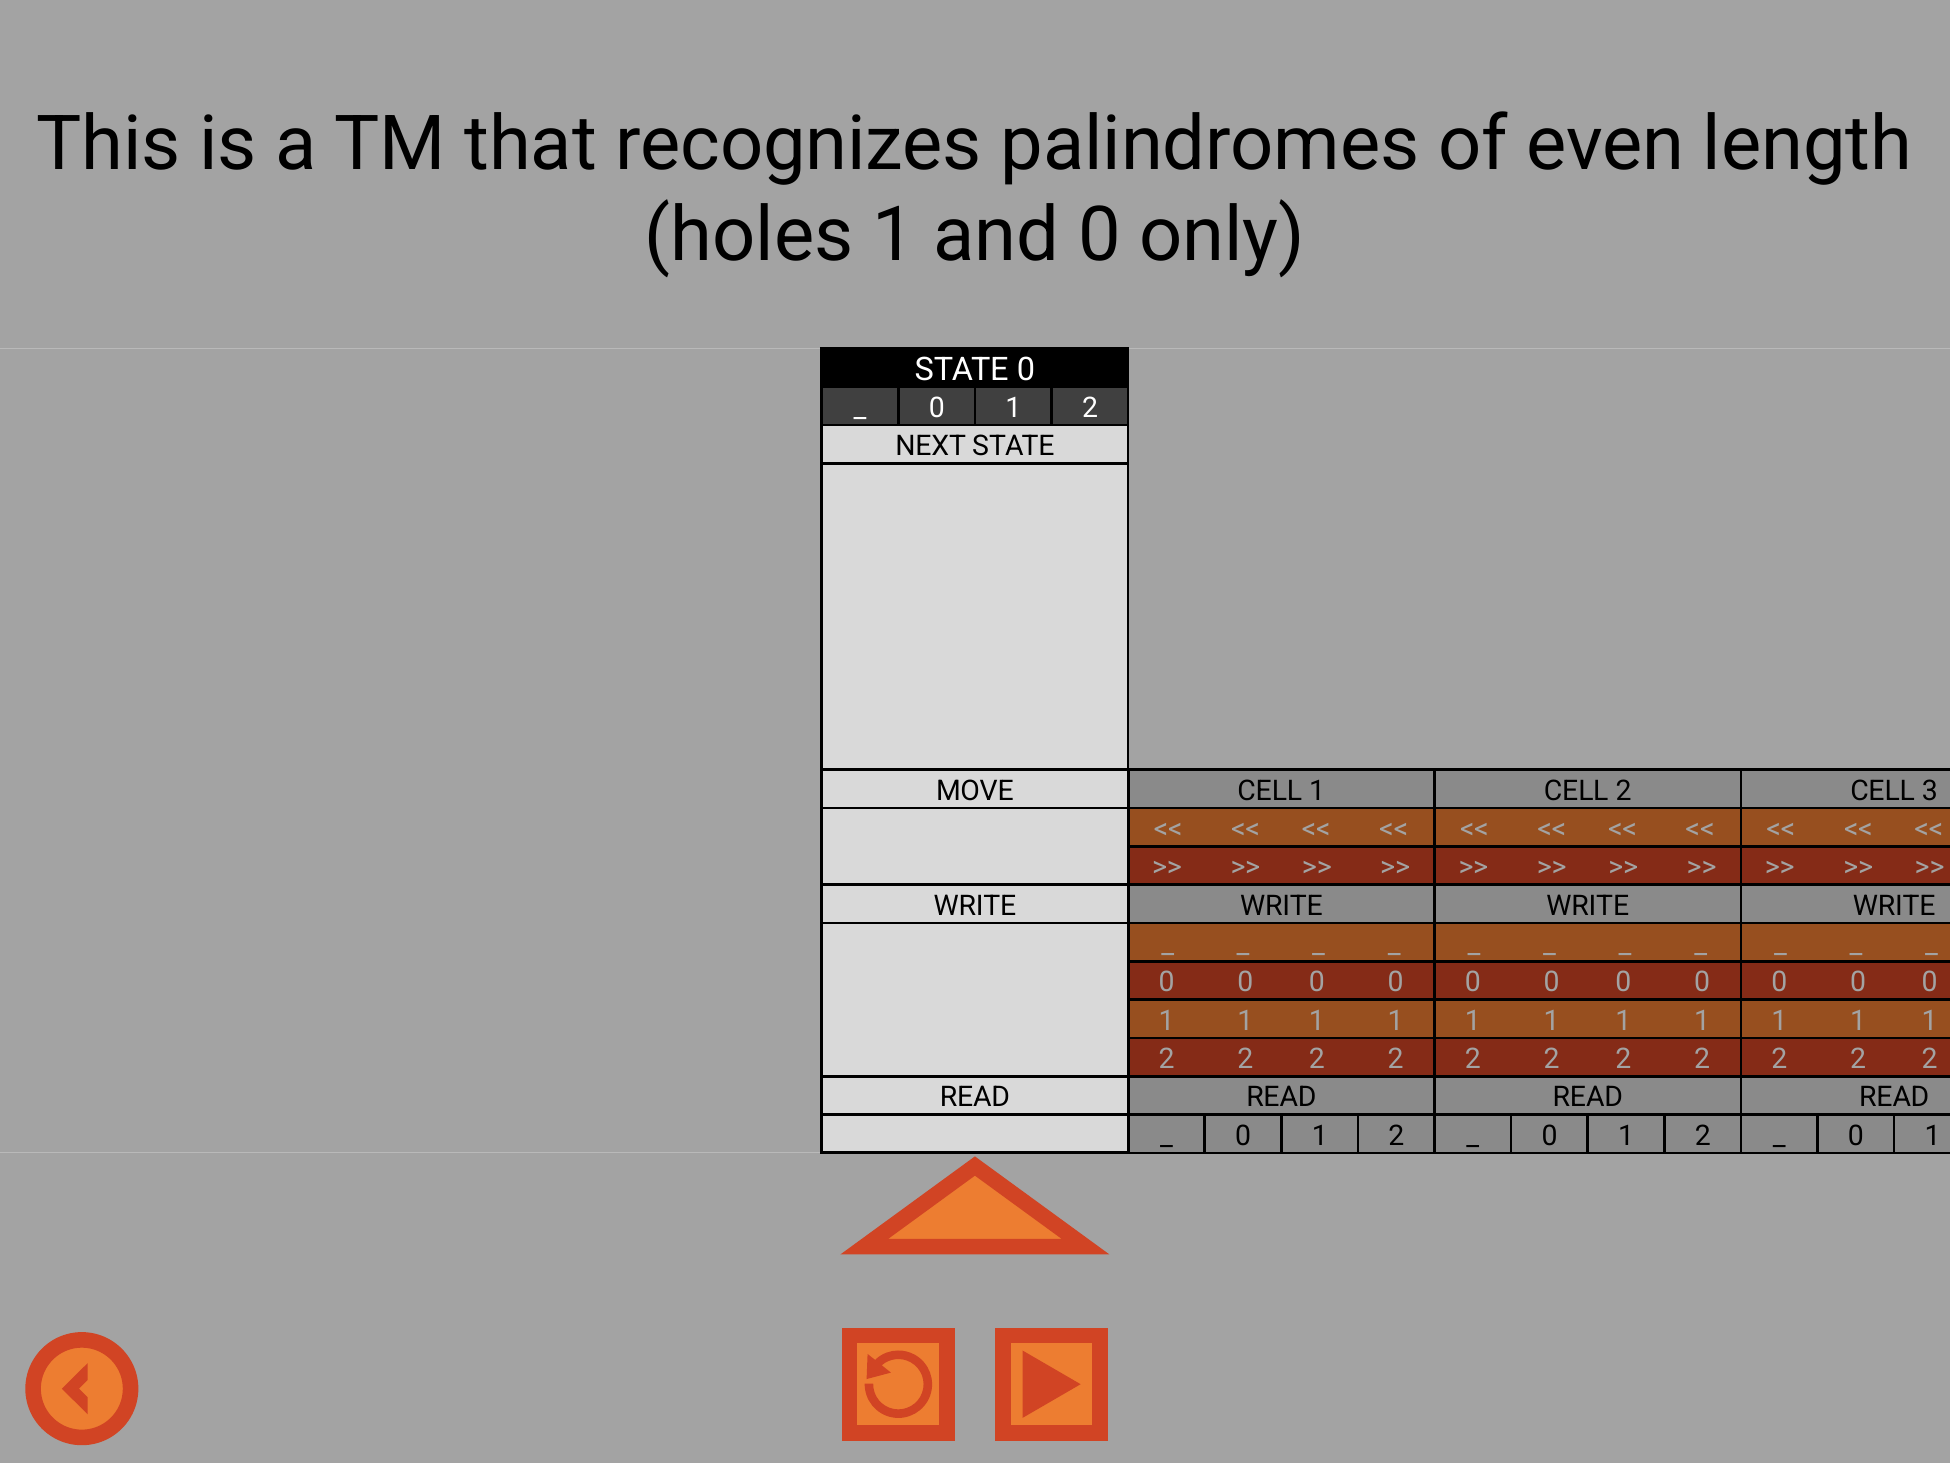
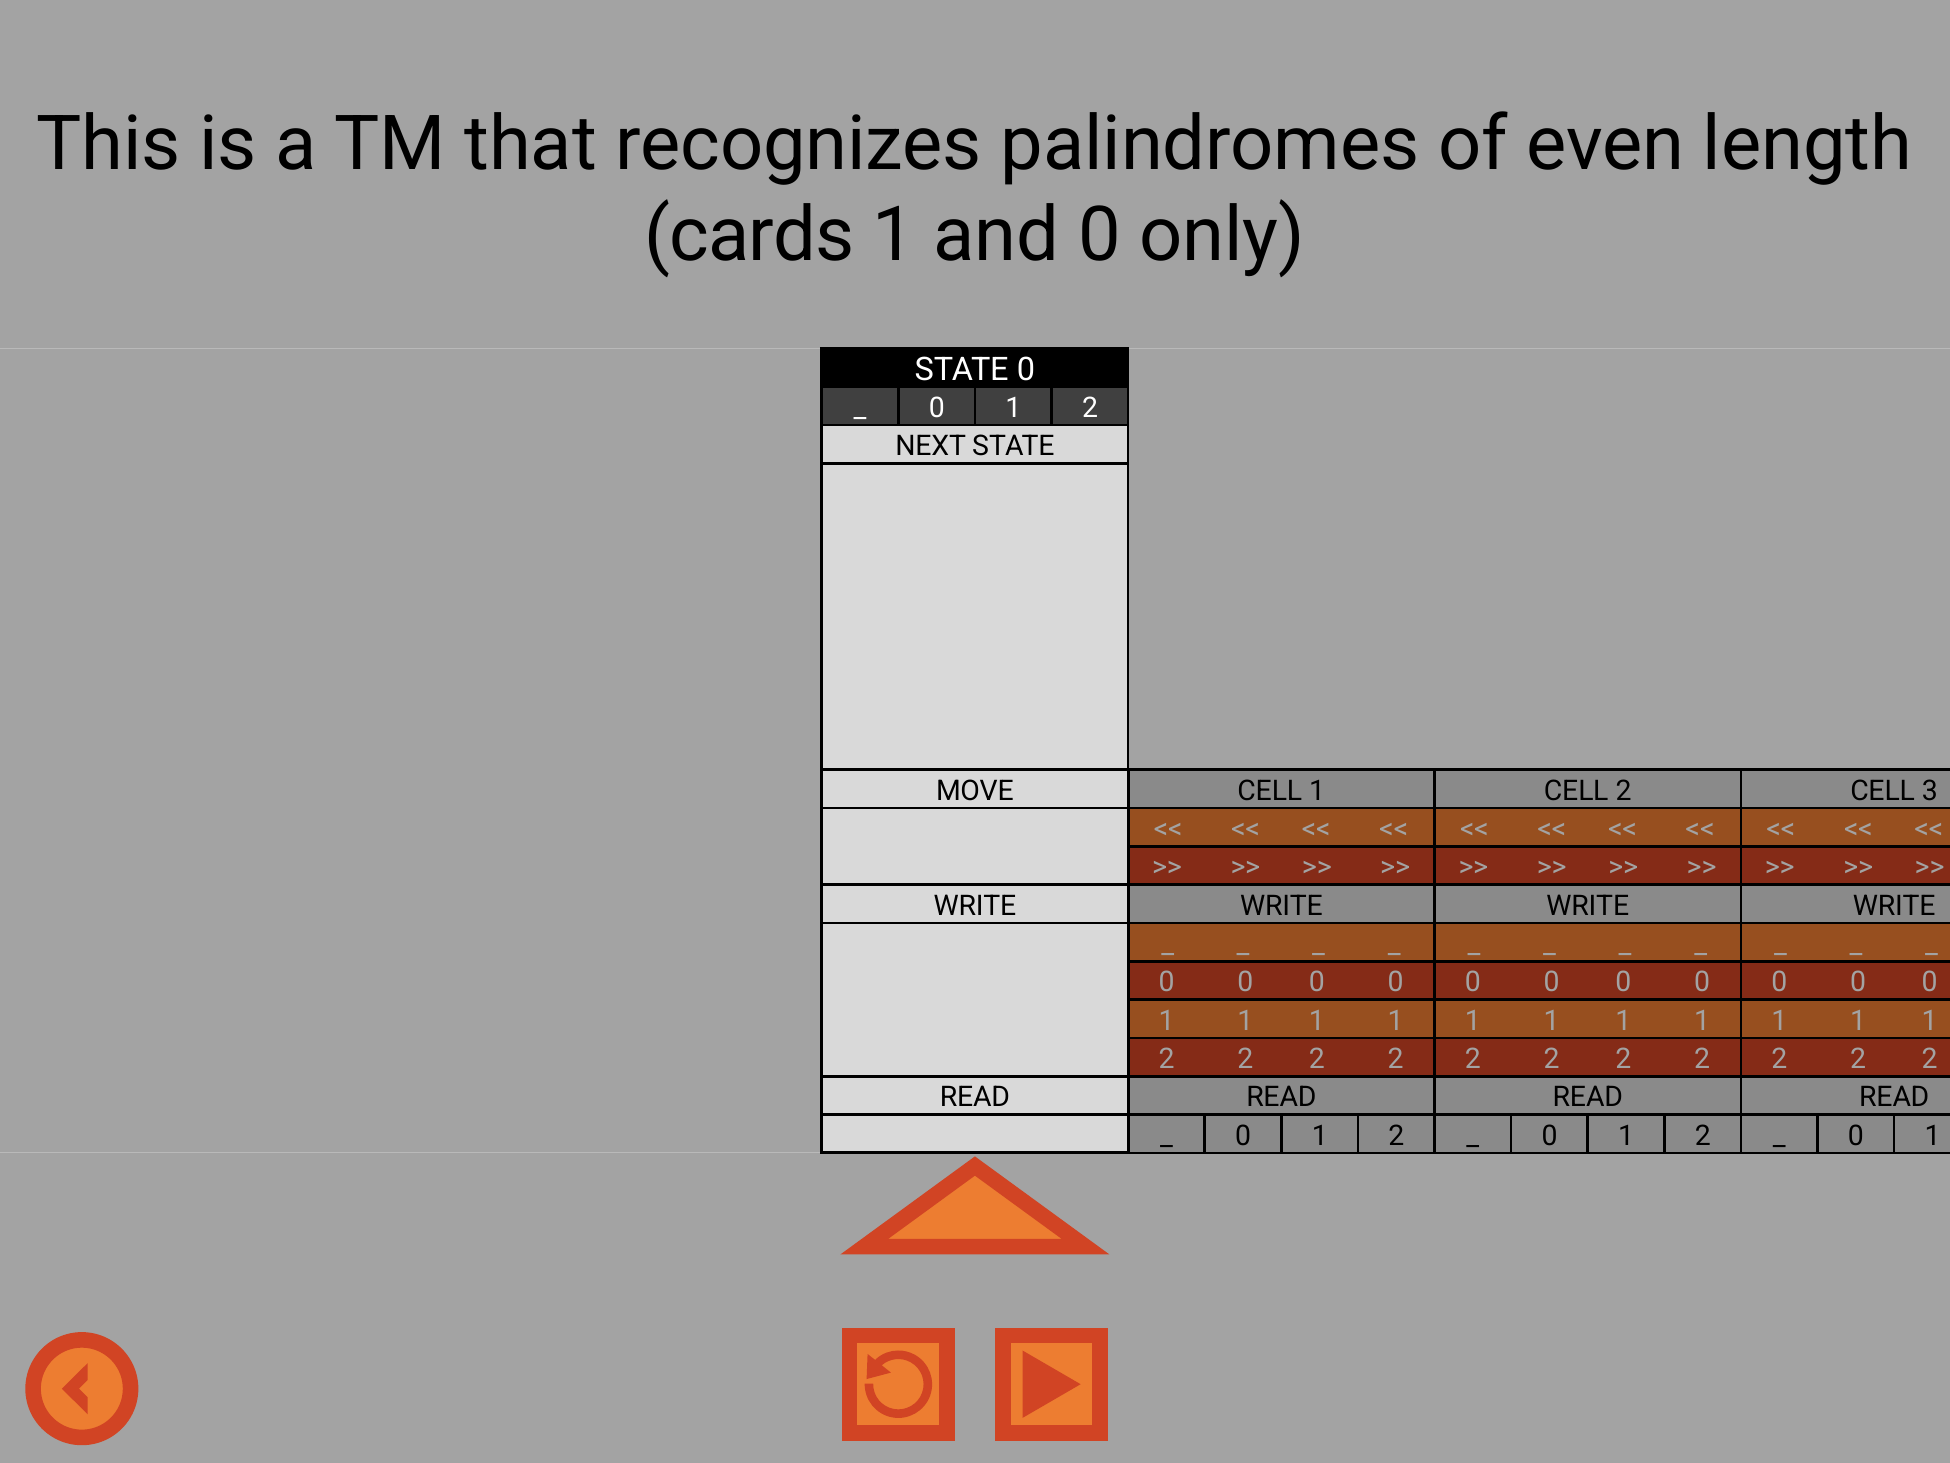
holes: holes -> cards (749, 235)
